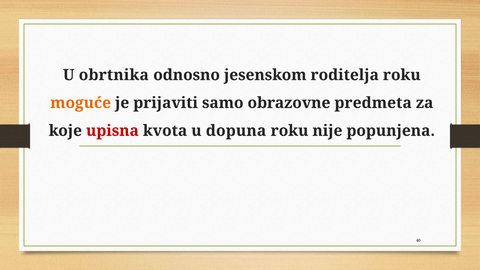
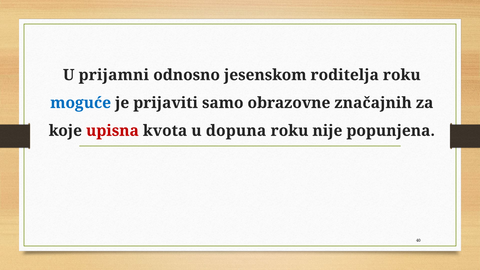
obrtnika: obrtnika -> prijamni (114, 75)
moguće colour: orange -> blue (81, 103)
predmeta: predmeta -> značajnih (373, 103)
